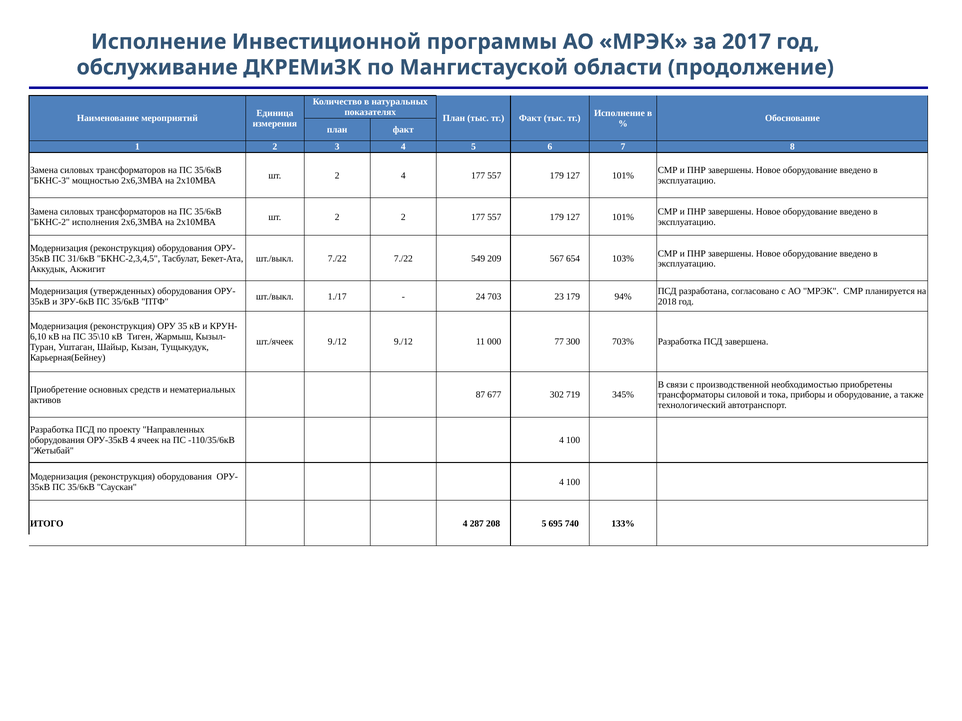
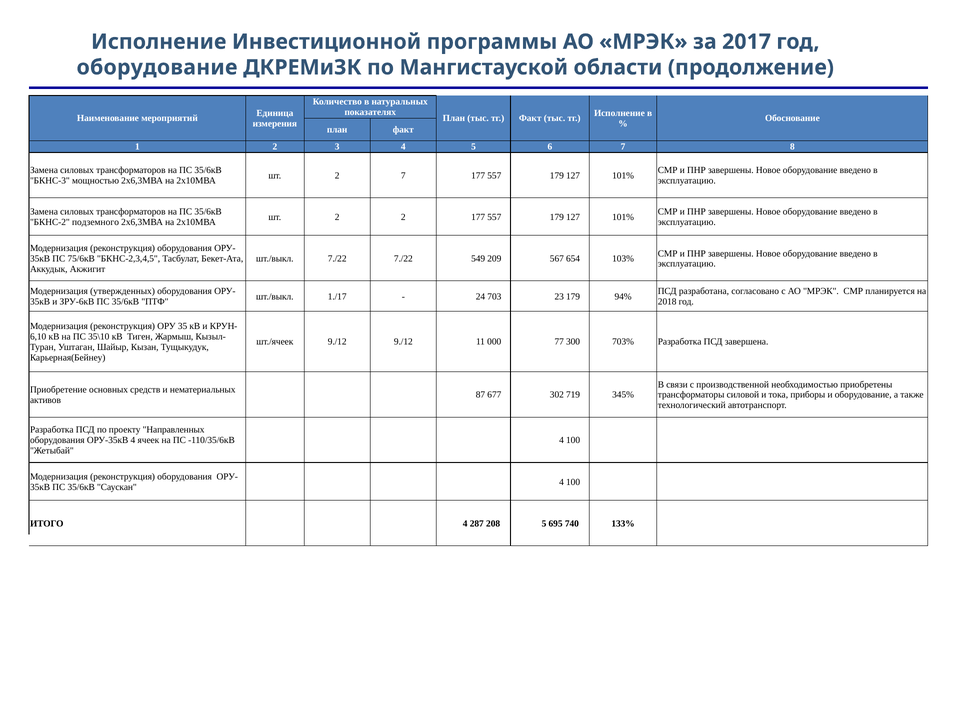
обслуживание: обслуживание -> оборудование (157, 67)
2 4: 4 -> 7 (403, 176)
исполнения: исполнения -> подземного (96, 222)
31/6кВ: 31/6кВ -> 75/6кВ (81, 259)
